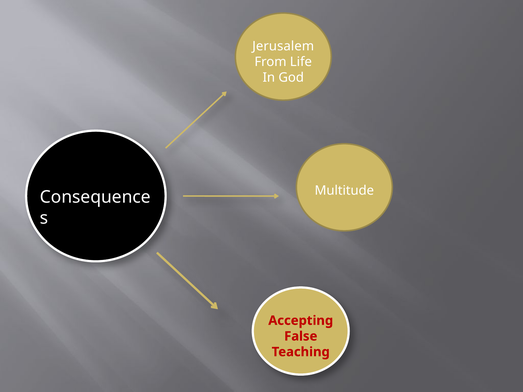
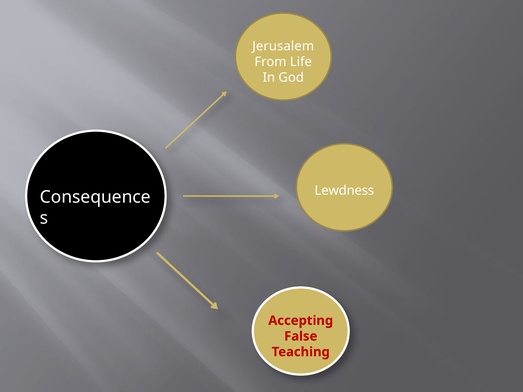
Multitude: Multitude -> Lewdness (344, 191)
